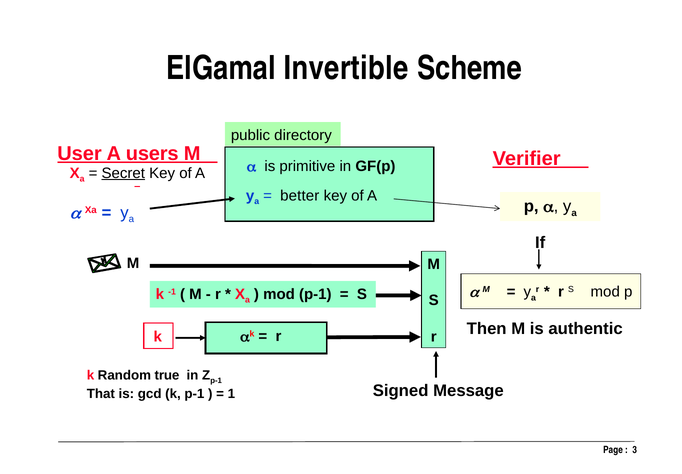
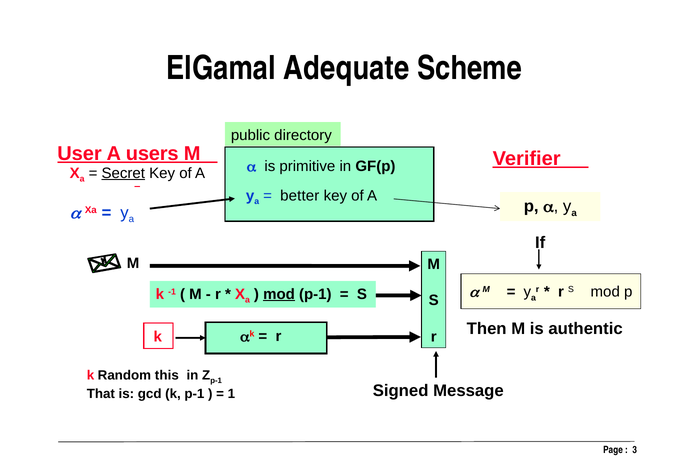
Invertible: Invertible -> Adequate (346, 68)
mod underline: none -> present (279, 294)
true: true -> this (167, 375)
